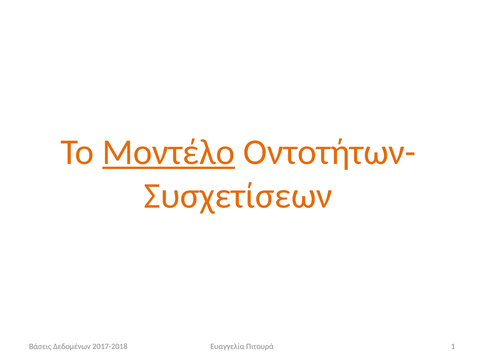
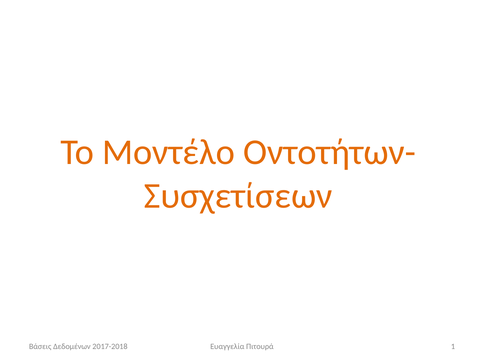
Μοντέλο underline: present -> none (169, 152)
